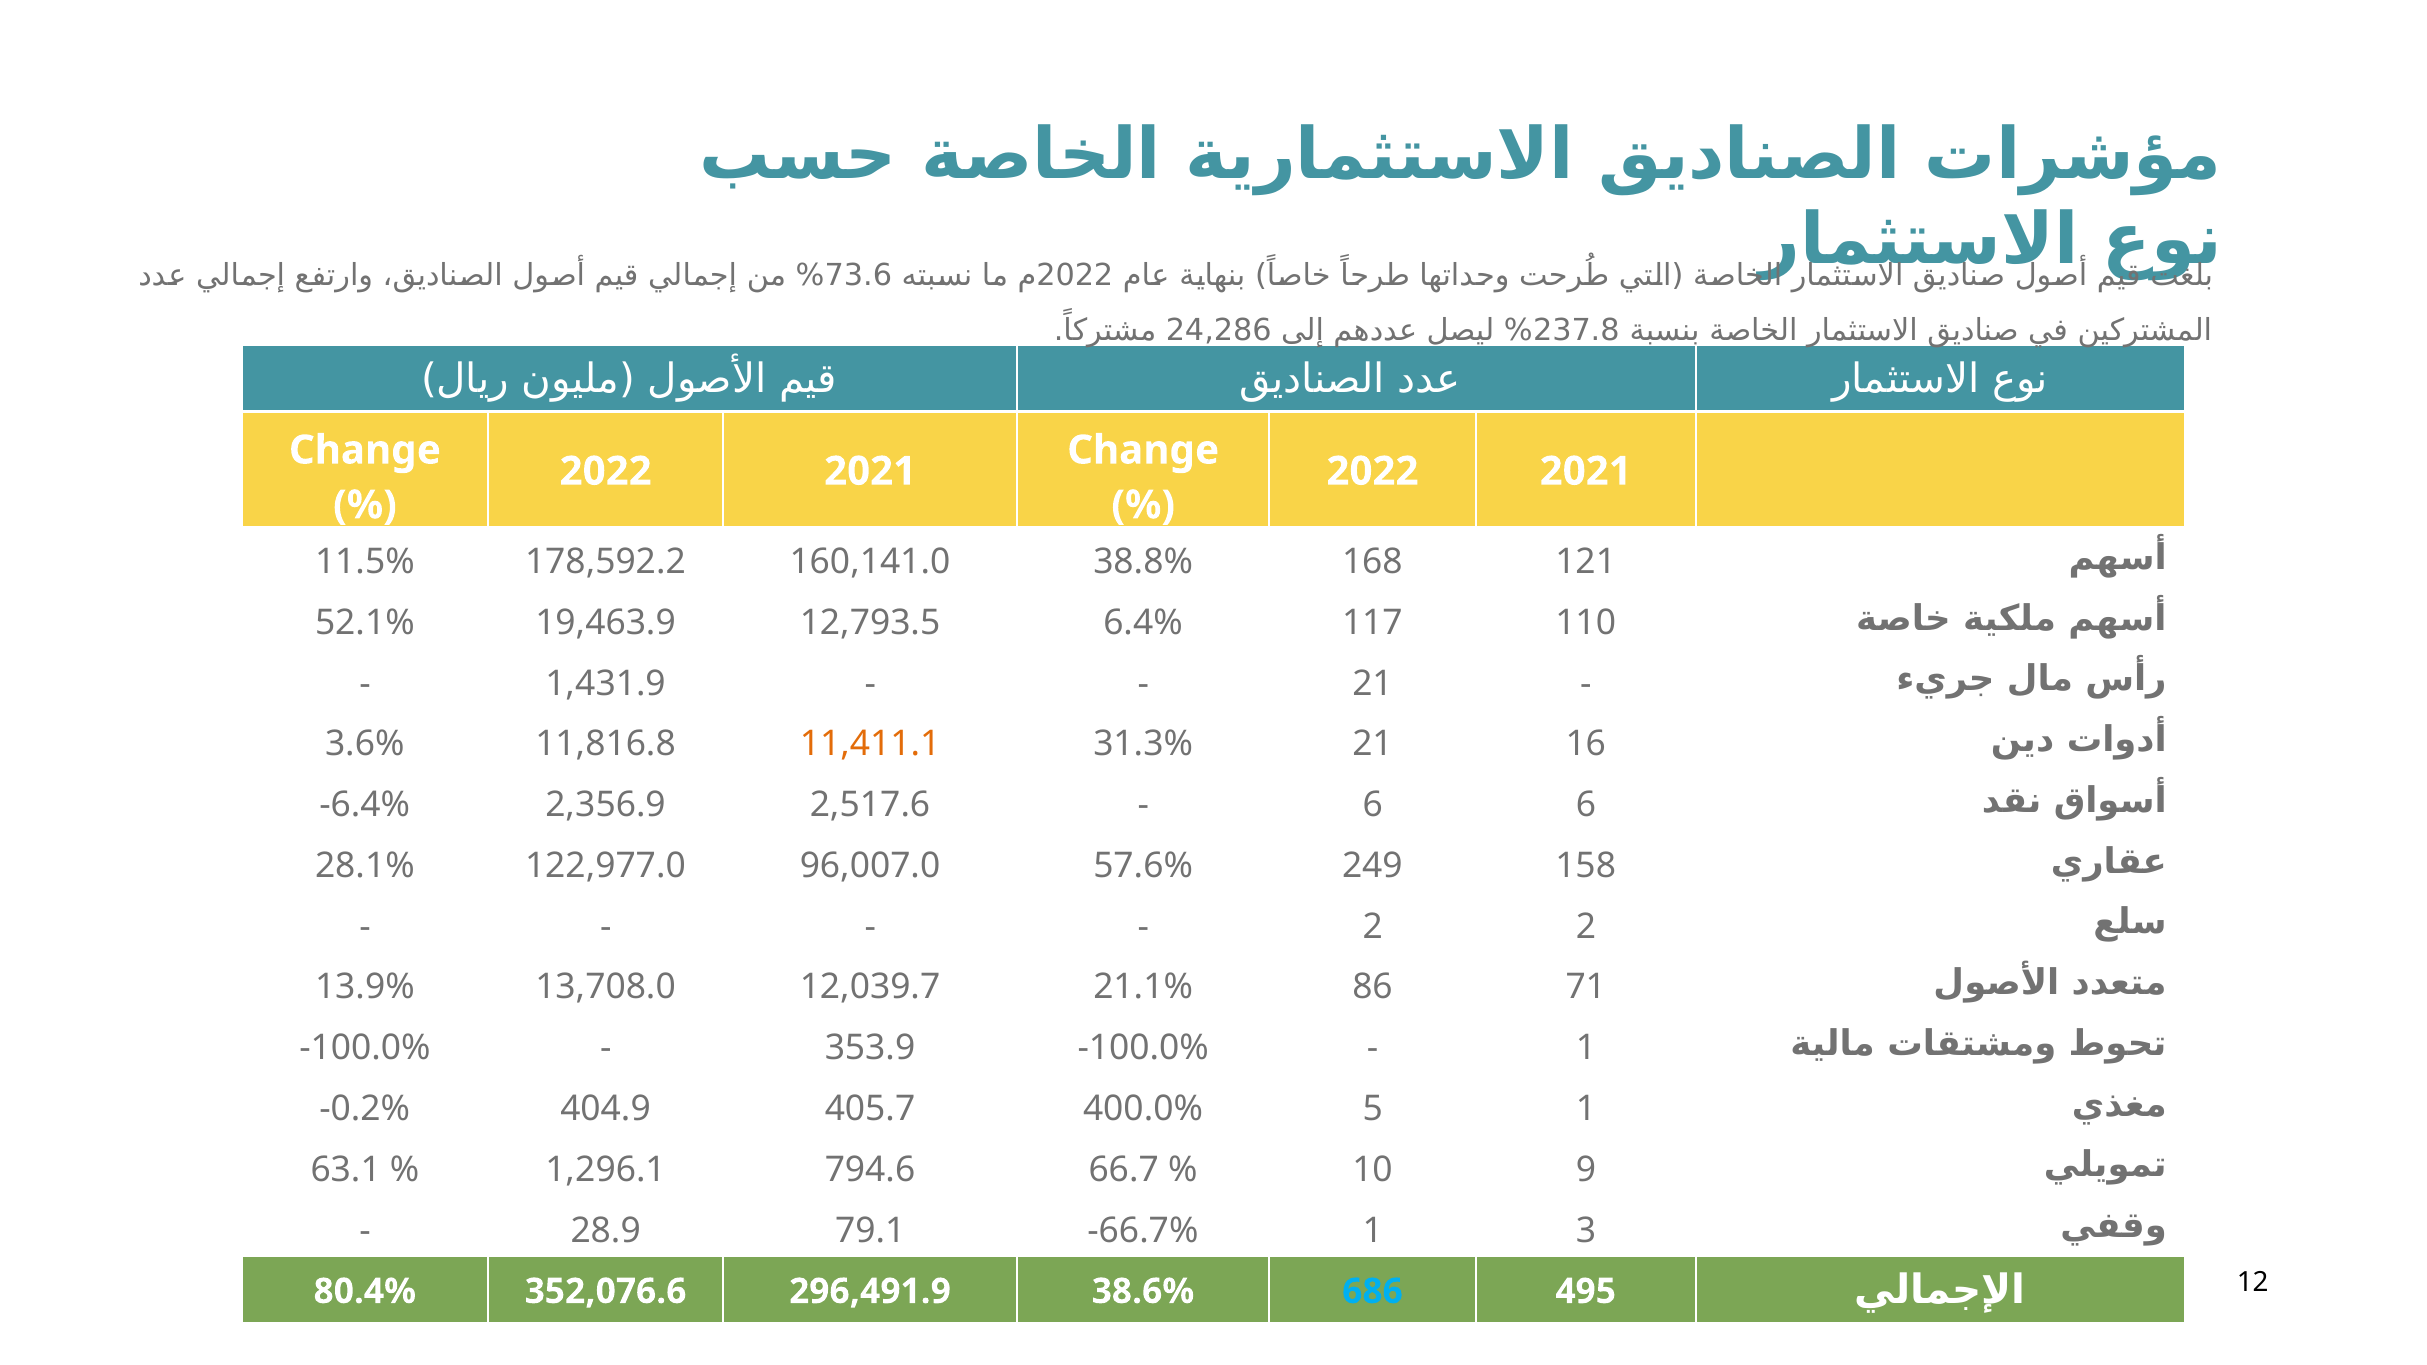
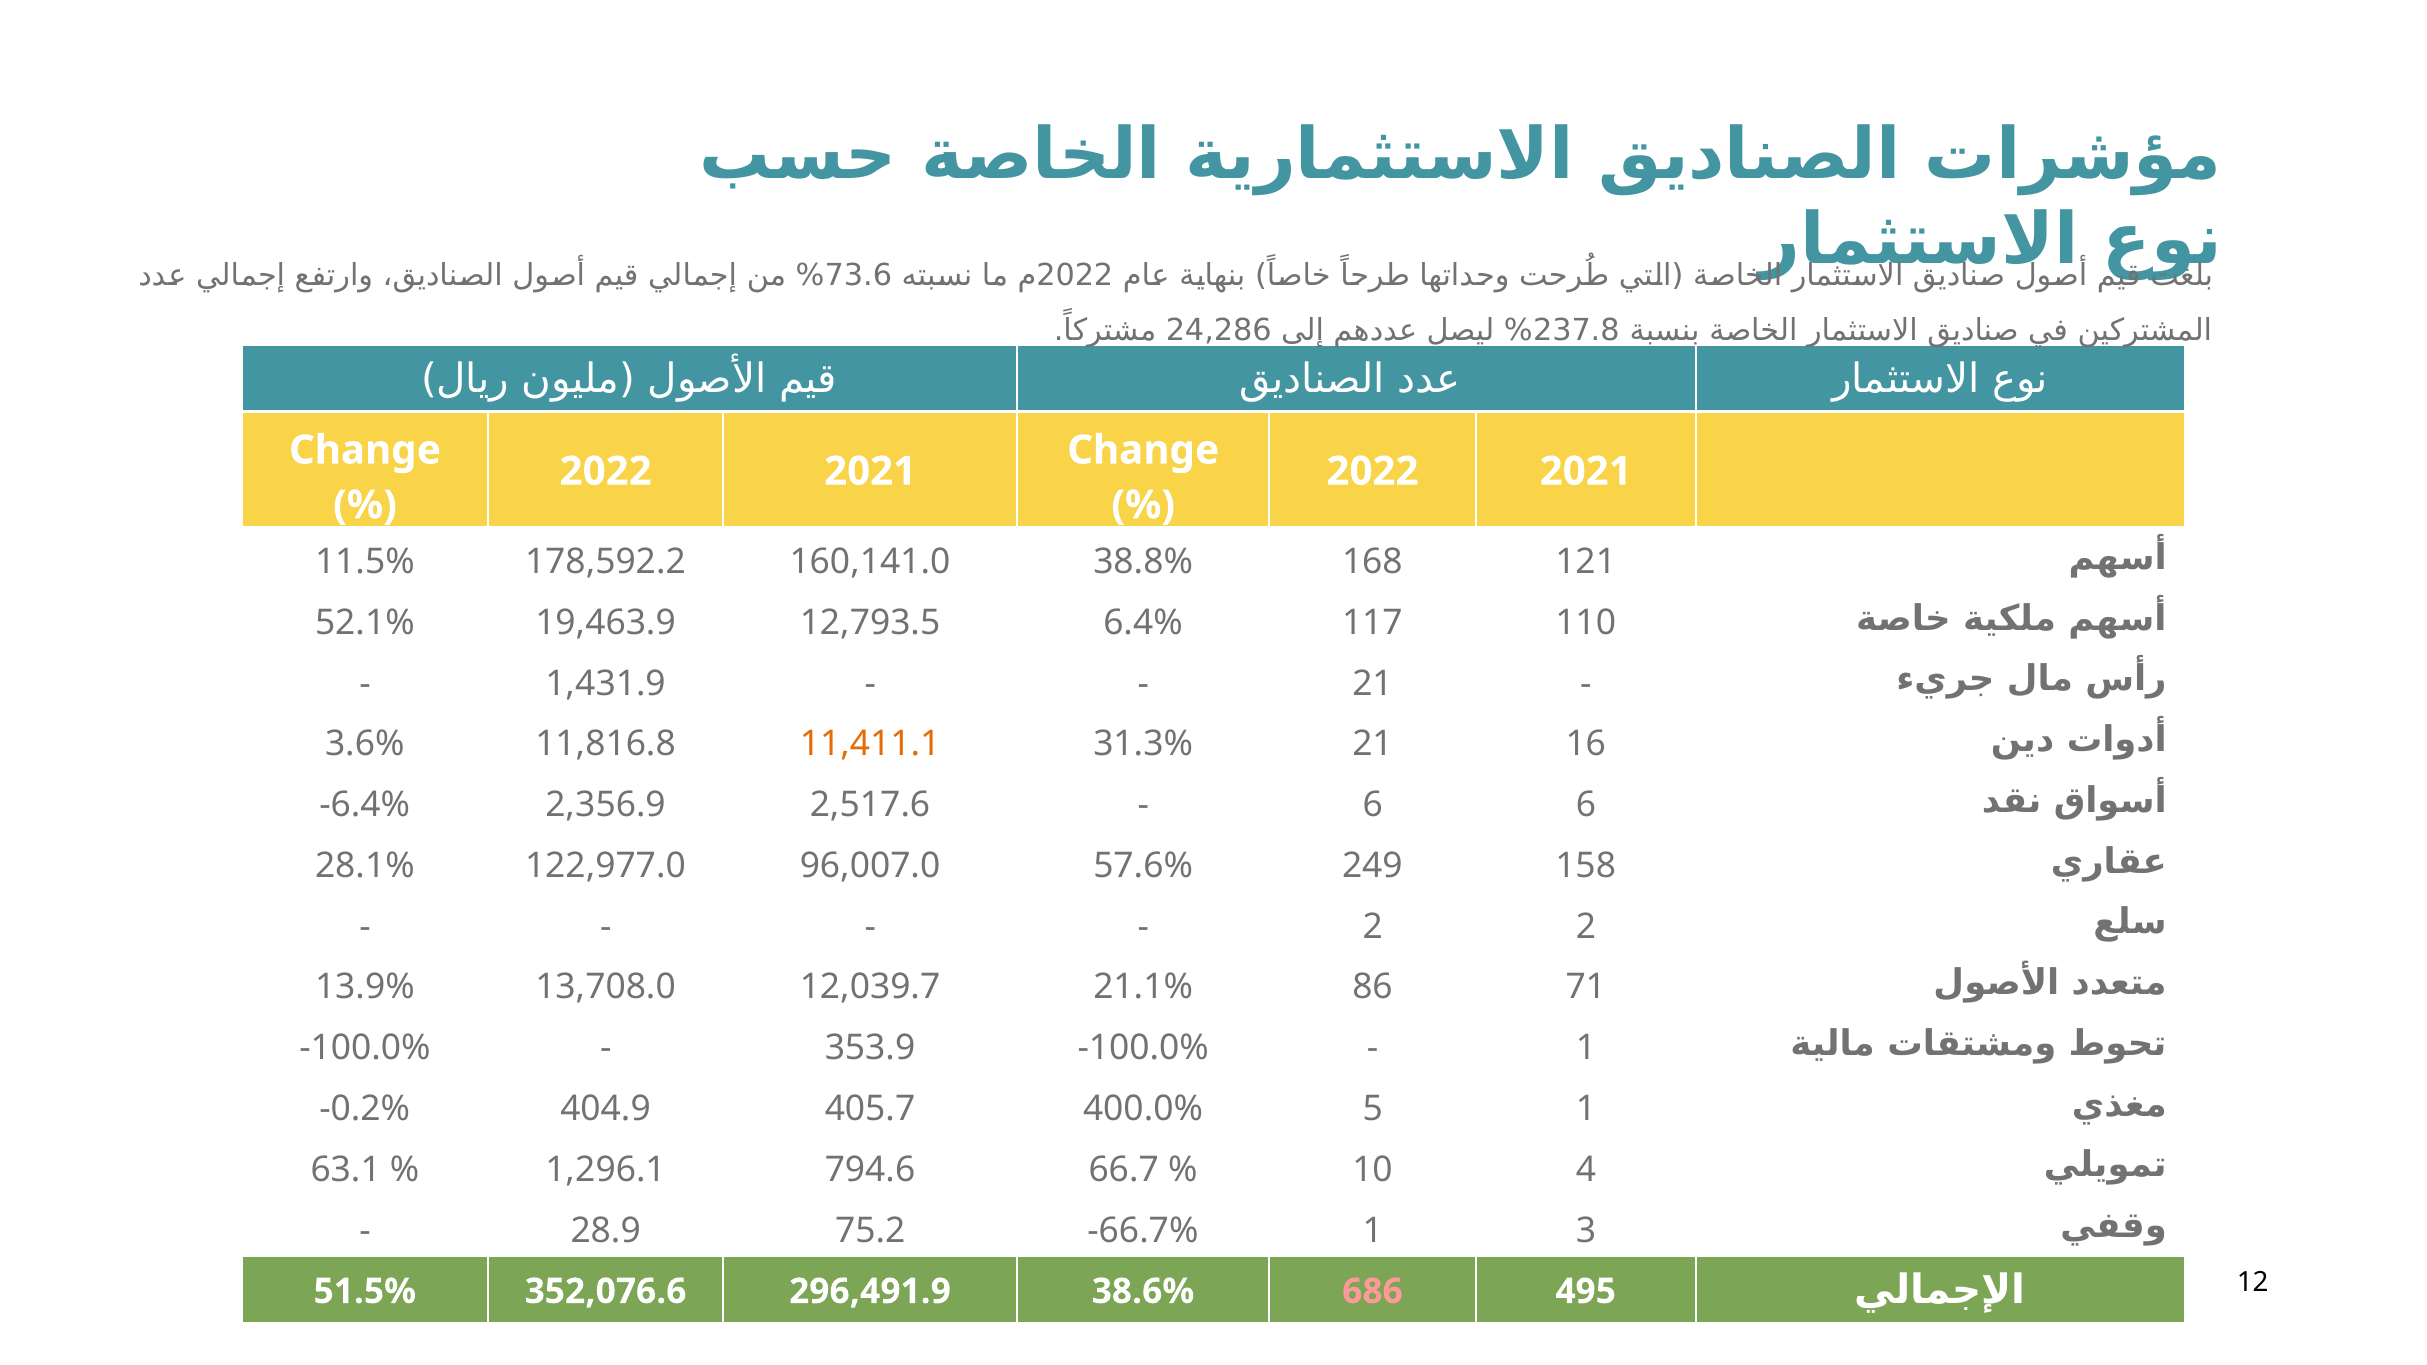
9: 9 -> 4 (1586, 1170)
79.1: 79.1 -> 75.2 (870, 1231)
80.4%: 80.4% -> 51.5% (365, 1292)
686 colour: light blue -> pink (1372, 1292)
